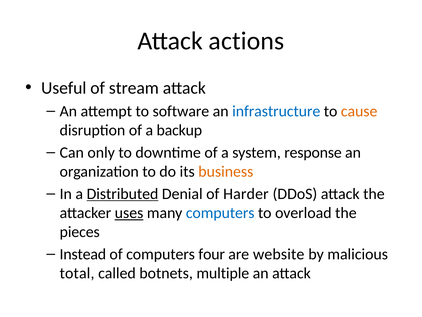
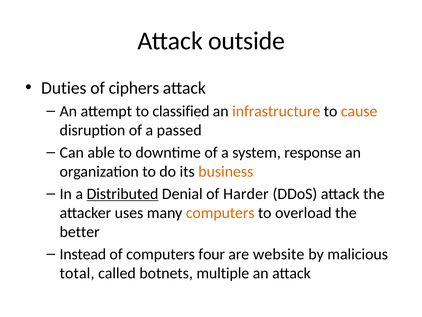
actions: actions -> outside (247, 41)
Useful: Useful -> Duties (64, 88)
stream: stream -> ciphers (134, 88)
software: software -> classified (181, 111)
infrastructure colour: blue -> orange (276, 111)
backup: backup -> passed (179, 130)
only: only -> able (101, 152)
uses underline: present -> none (129, 213)
computers colour: blue -> orange (220, 213)
pieces: pieces -> better (80, 232)
